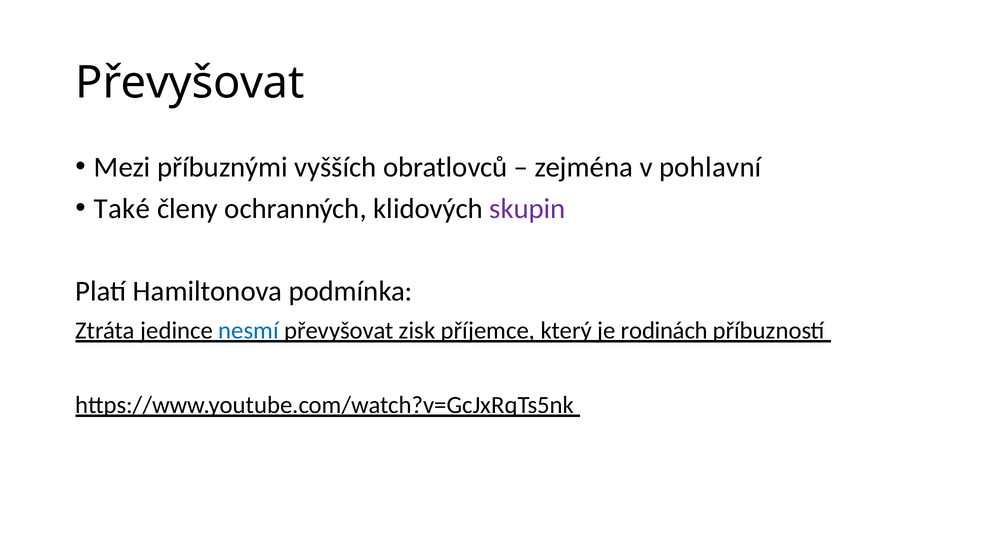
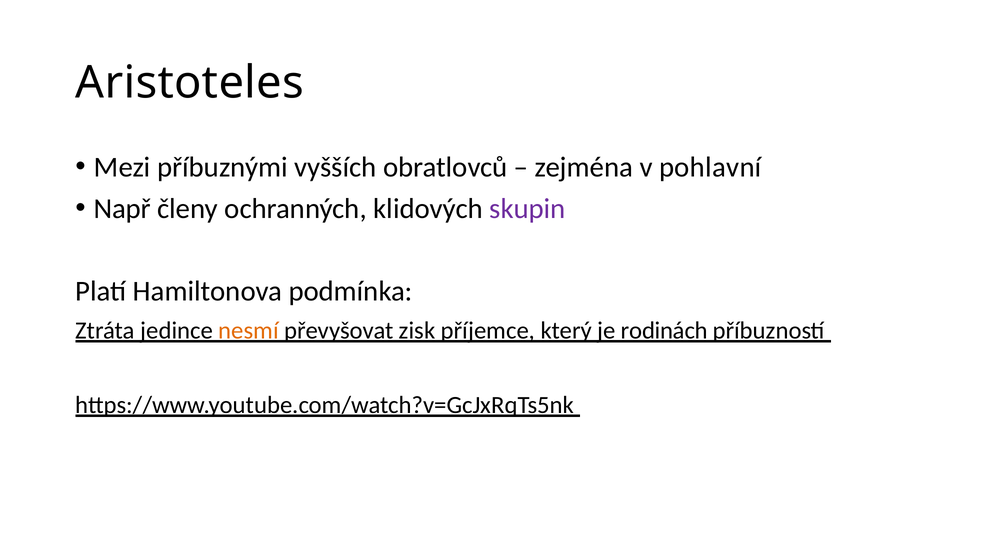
Převyšovat: Převyšovat -> Aristoteles (190, 83)
Také: Také -> Např (122, 209)
nesmí colour: blue -> orange (249, 331)
